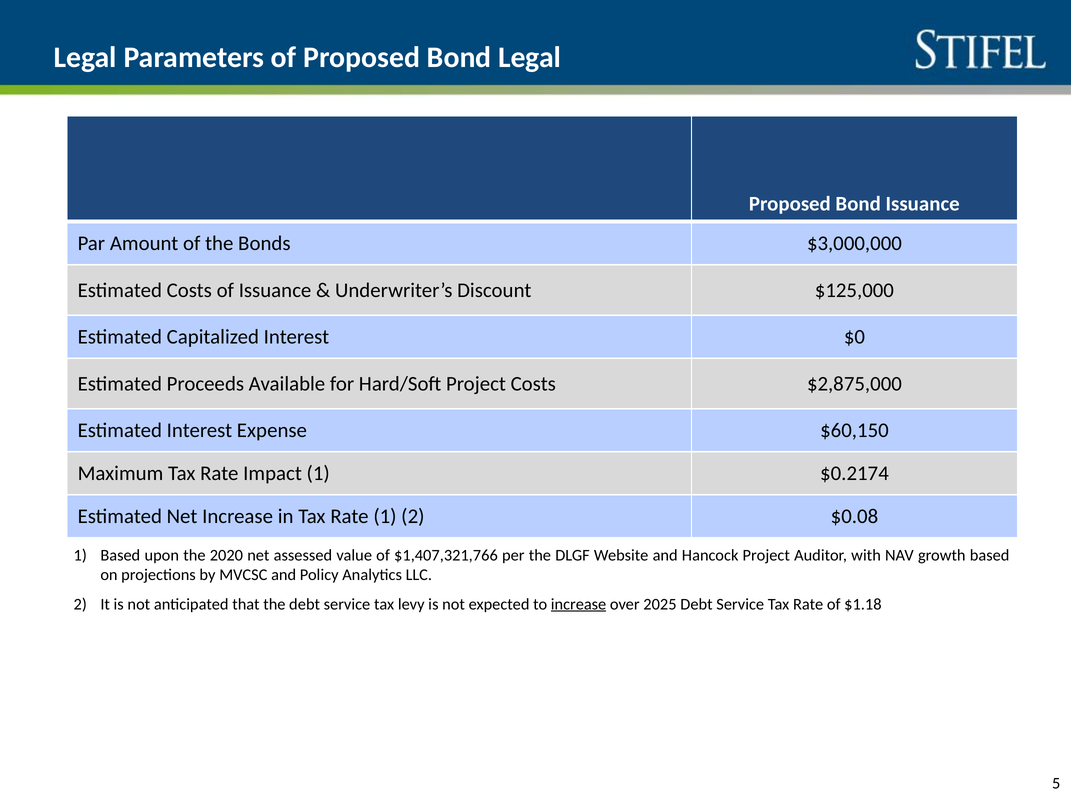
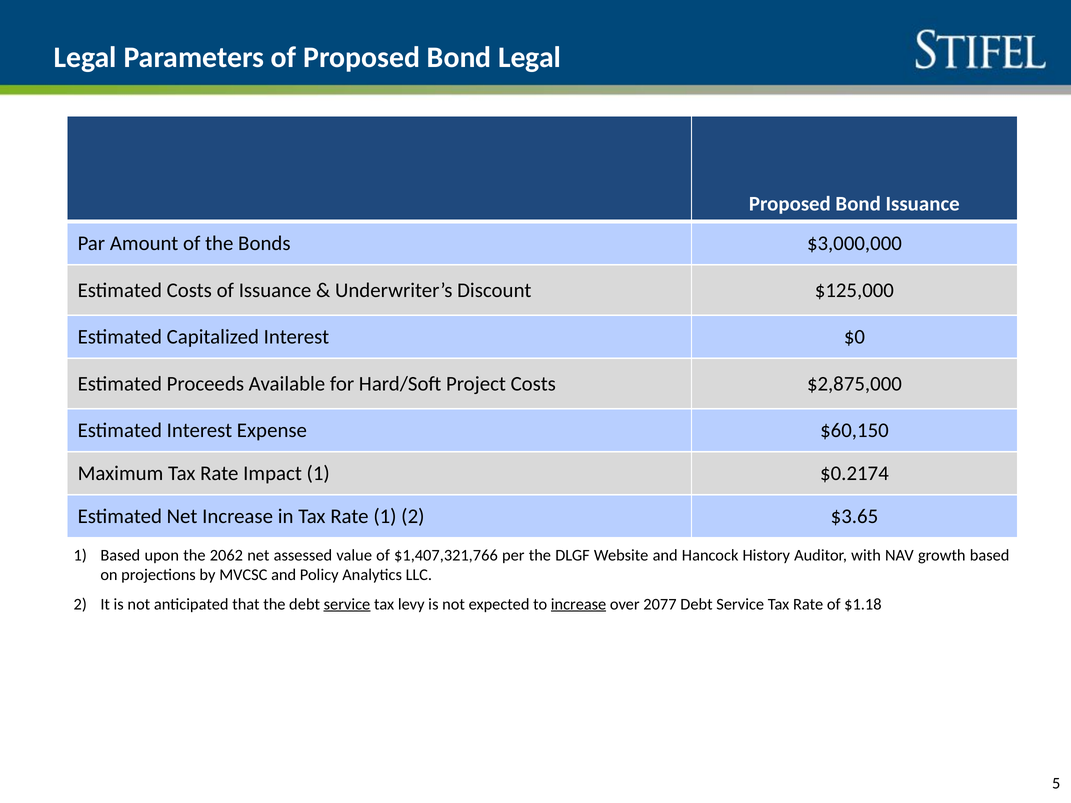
$0.08: $0.08 -> $3.65 (854, 517)
2020: 2020 -> 2062 (226, 555)
Hancock Project: Project -> History (766, 555)
service underline: none -> present (347, 604)
2025: 2025 -> 2077 (660, 604)
